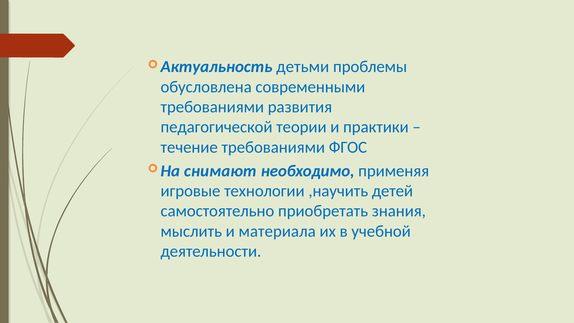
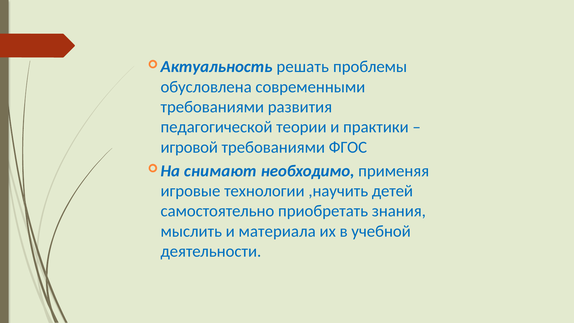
детьми: детьми -> решать (303, 67)
течение: течение -> игровой (189, 147)
